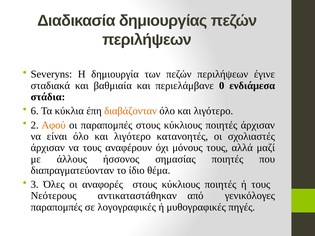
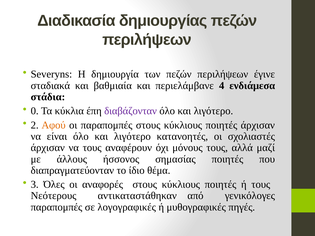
0: 0 -> 4 (222, 86)
6: 6 -> 0 (35, 111)
διαβάζονταν colour: orange -> purple (131, 111)
